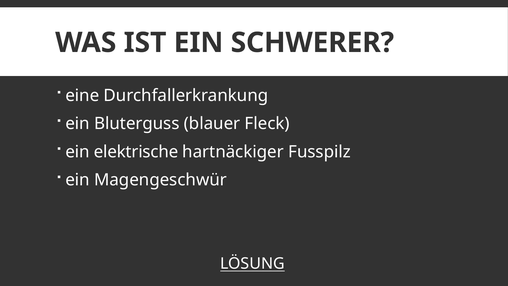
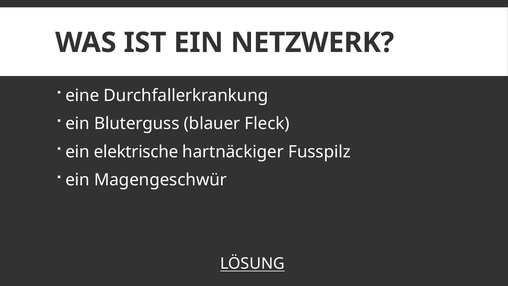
SCHWERER: SCHWERER -> NETZWERK (312, 43)
